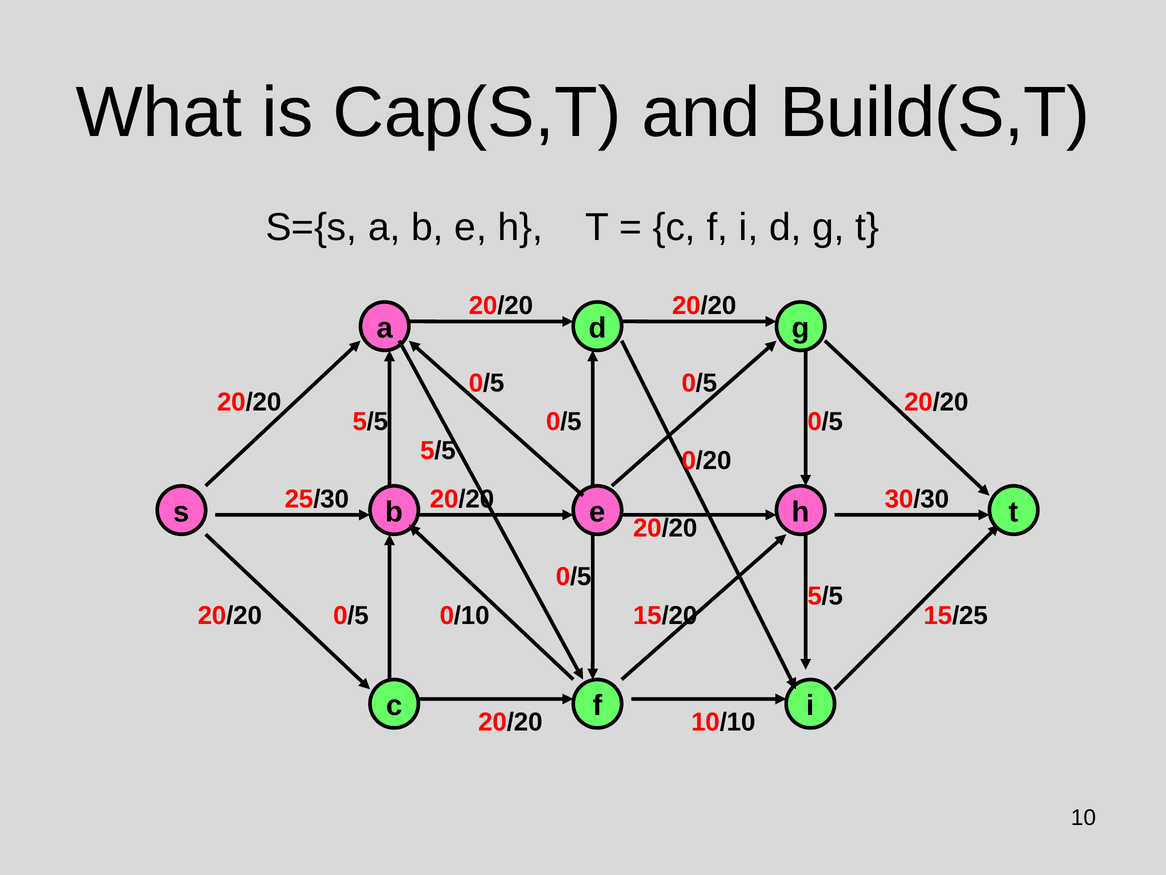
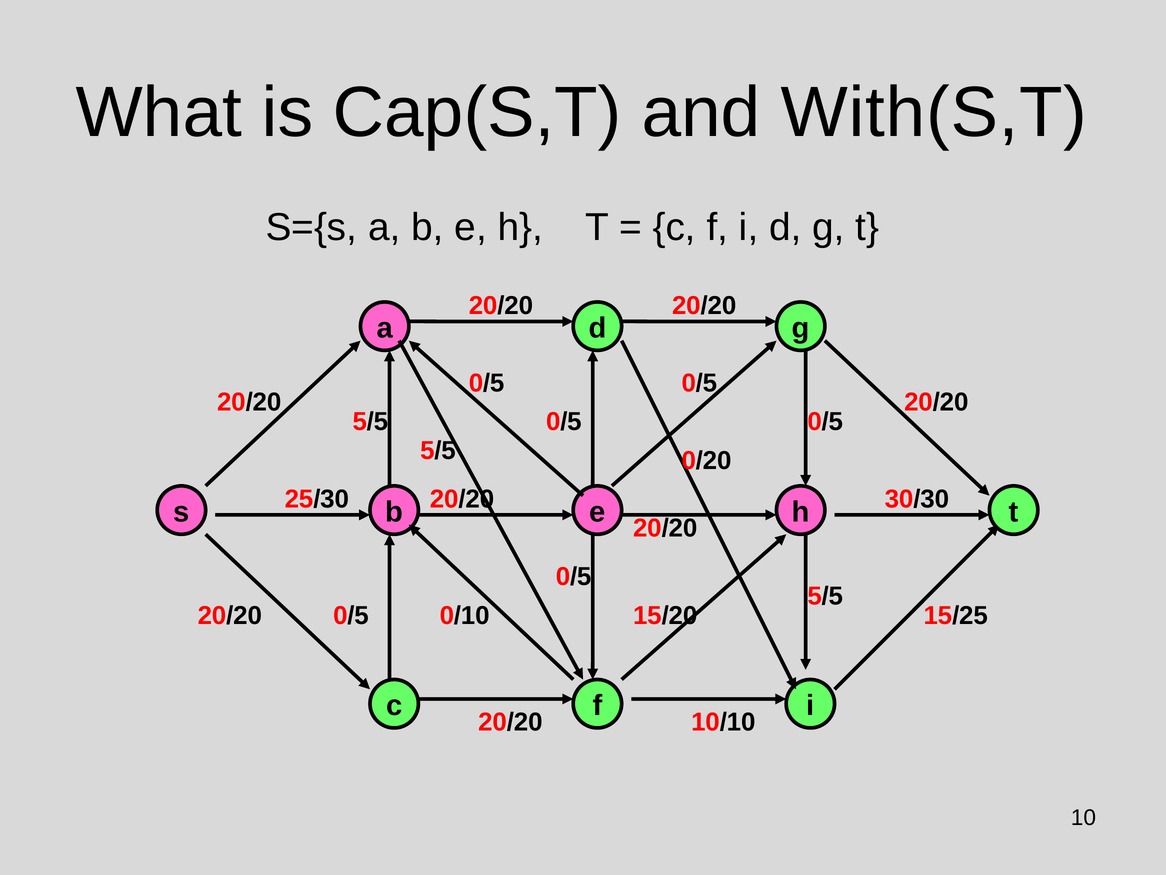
Build(S,T: Build(S,T -> With(S,T (934, 113)
